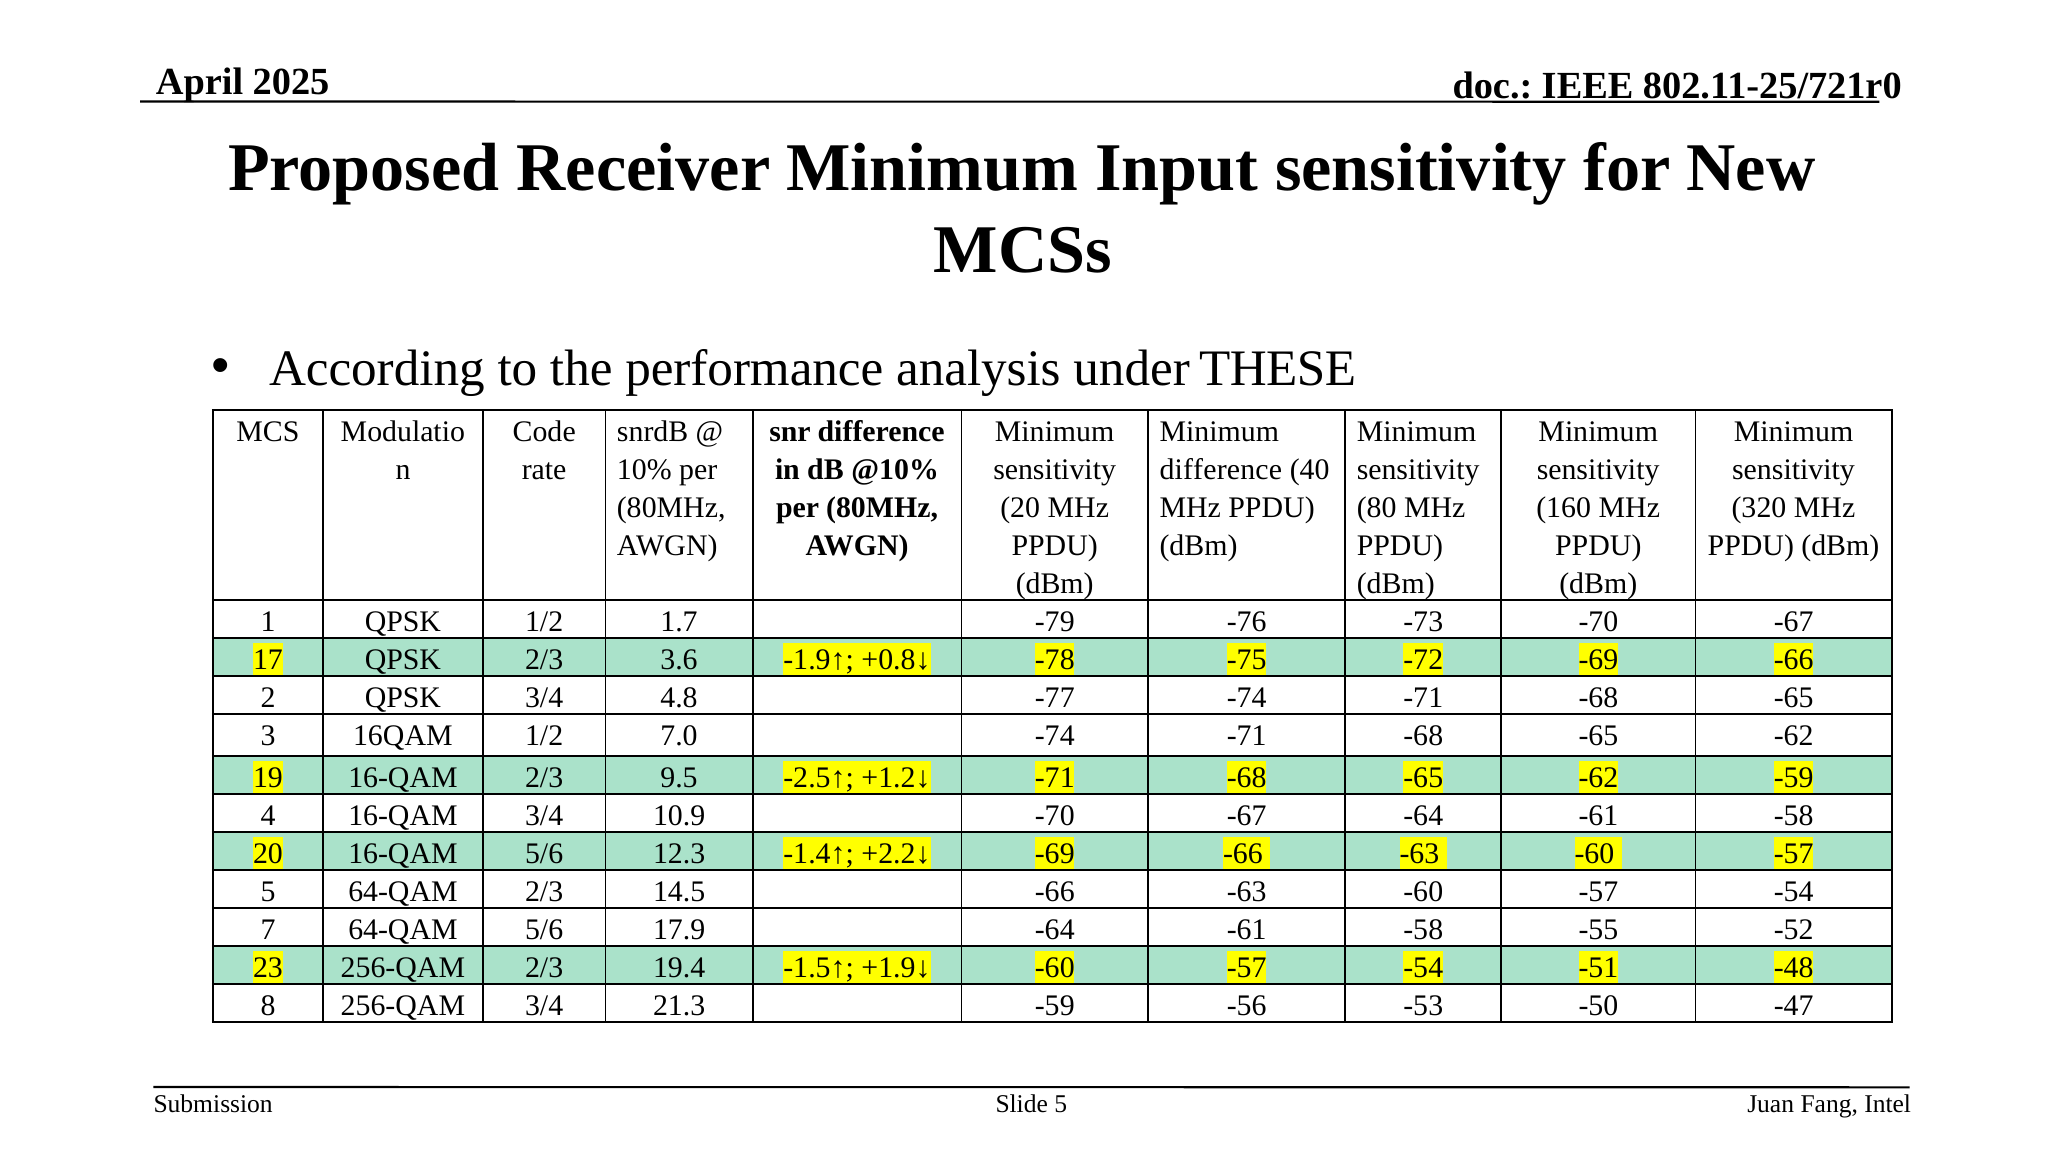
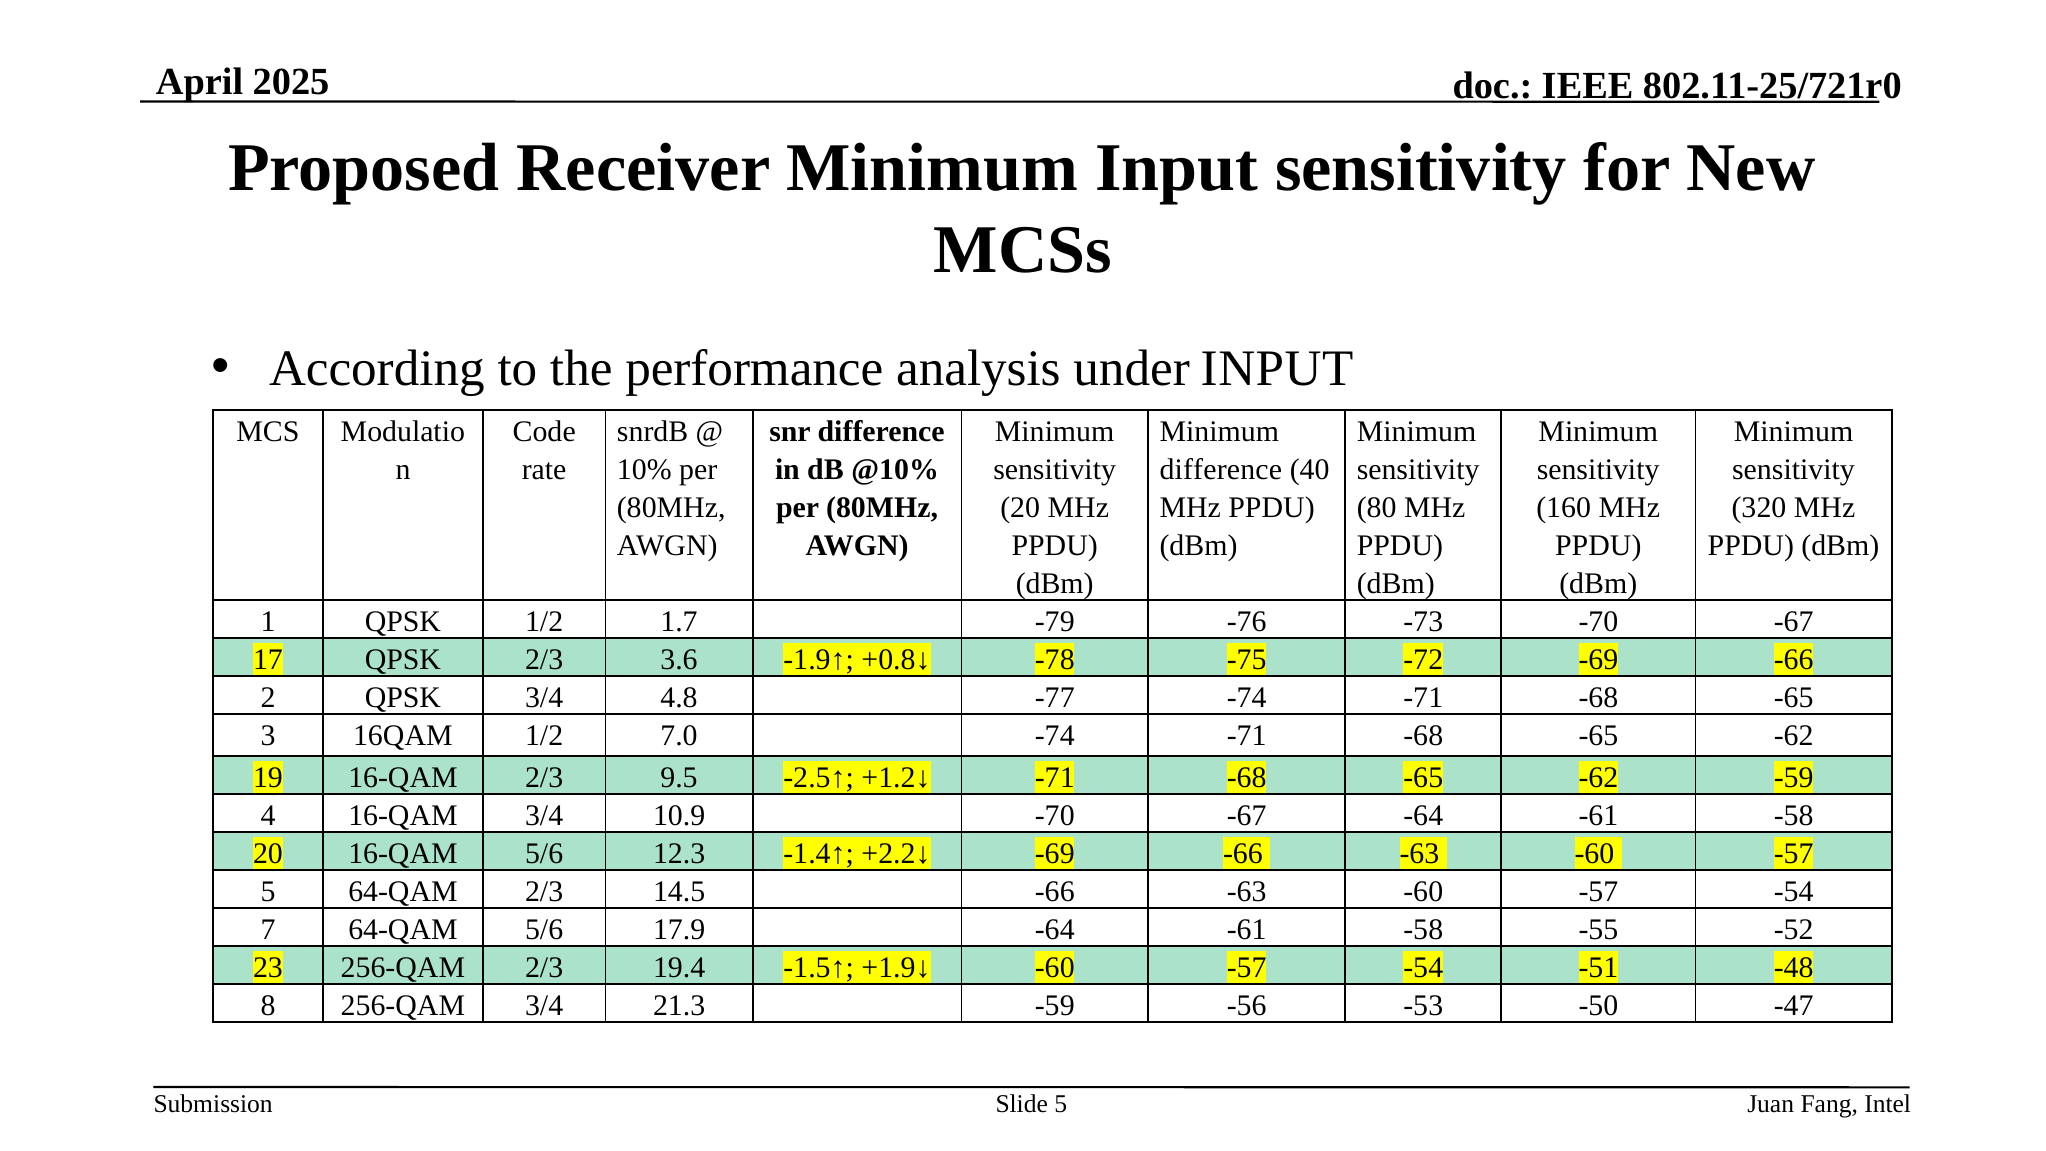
under THESE: THESE -> INPUT (1277, 369)
